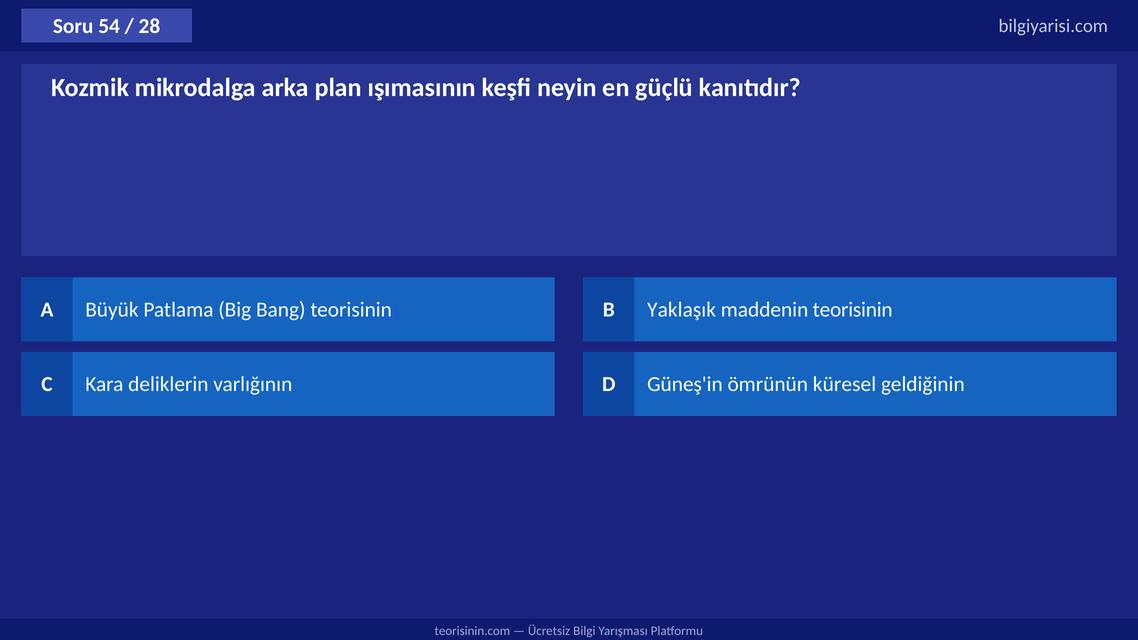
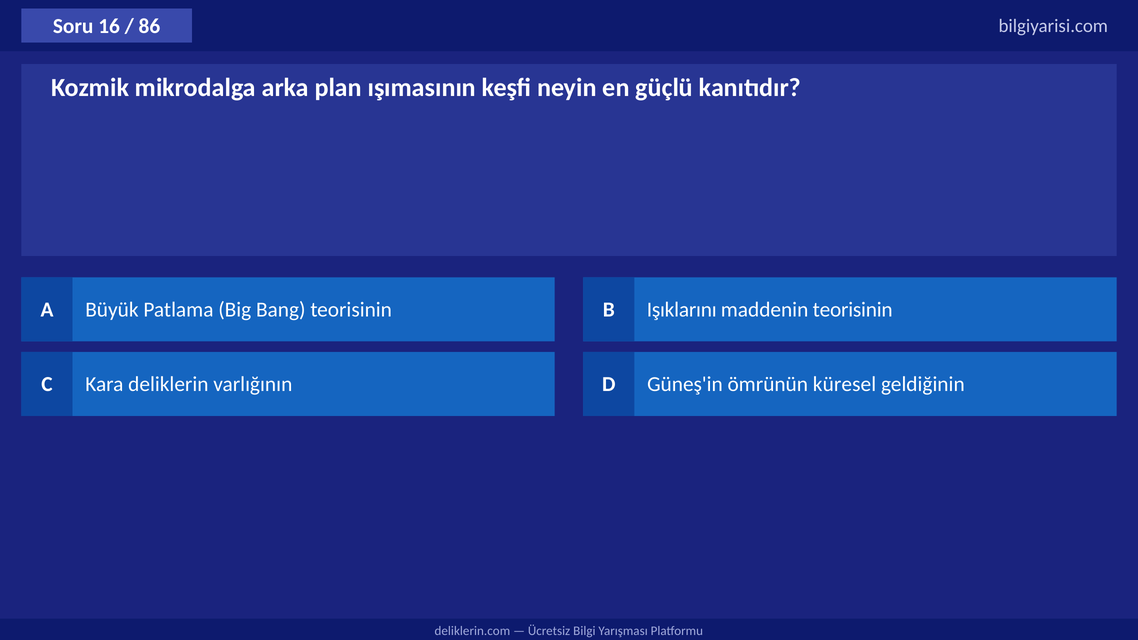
54: 54 -> 16 (109, 26)
28: 28 -> 86 (149, 26)
Yaklaşık: Yaklaşık -> Işıklarını (682, 310)
teorisinin.com: teorisinin.com -> deliklerin.com (472, 631)
